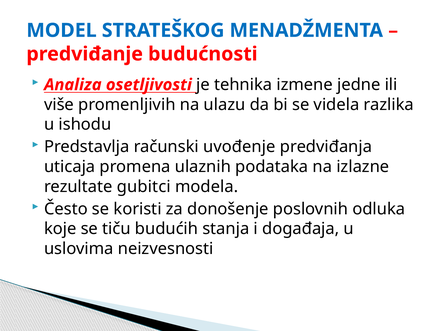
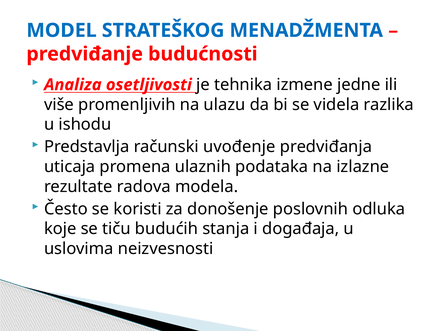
gubitci: gubitci -> radova (144, 186)
